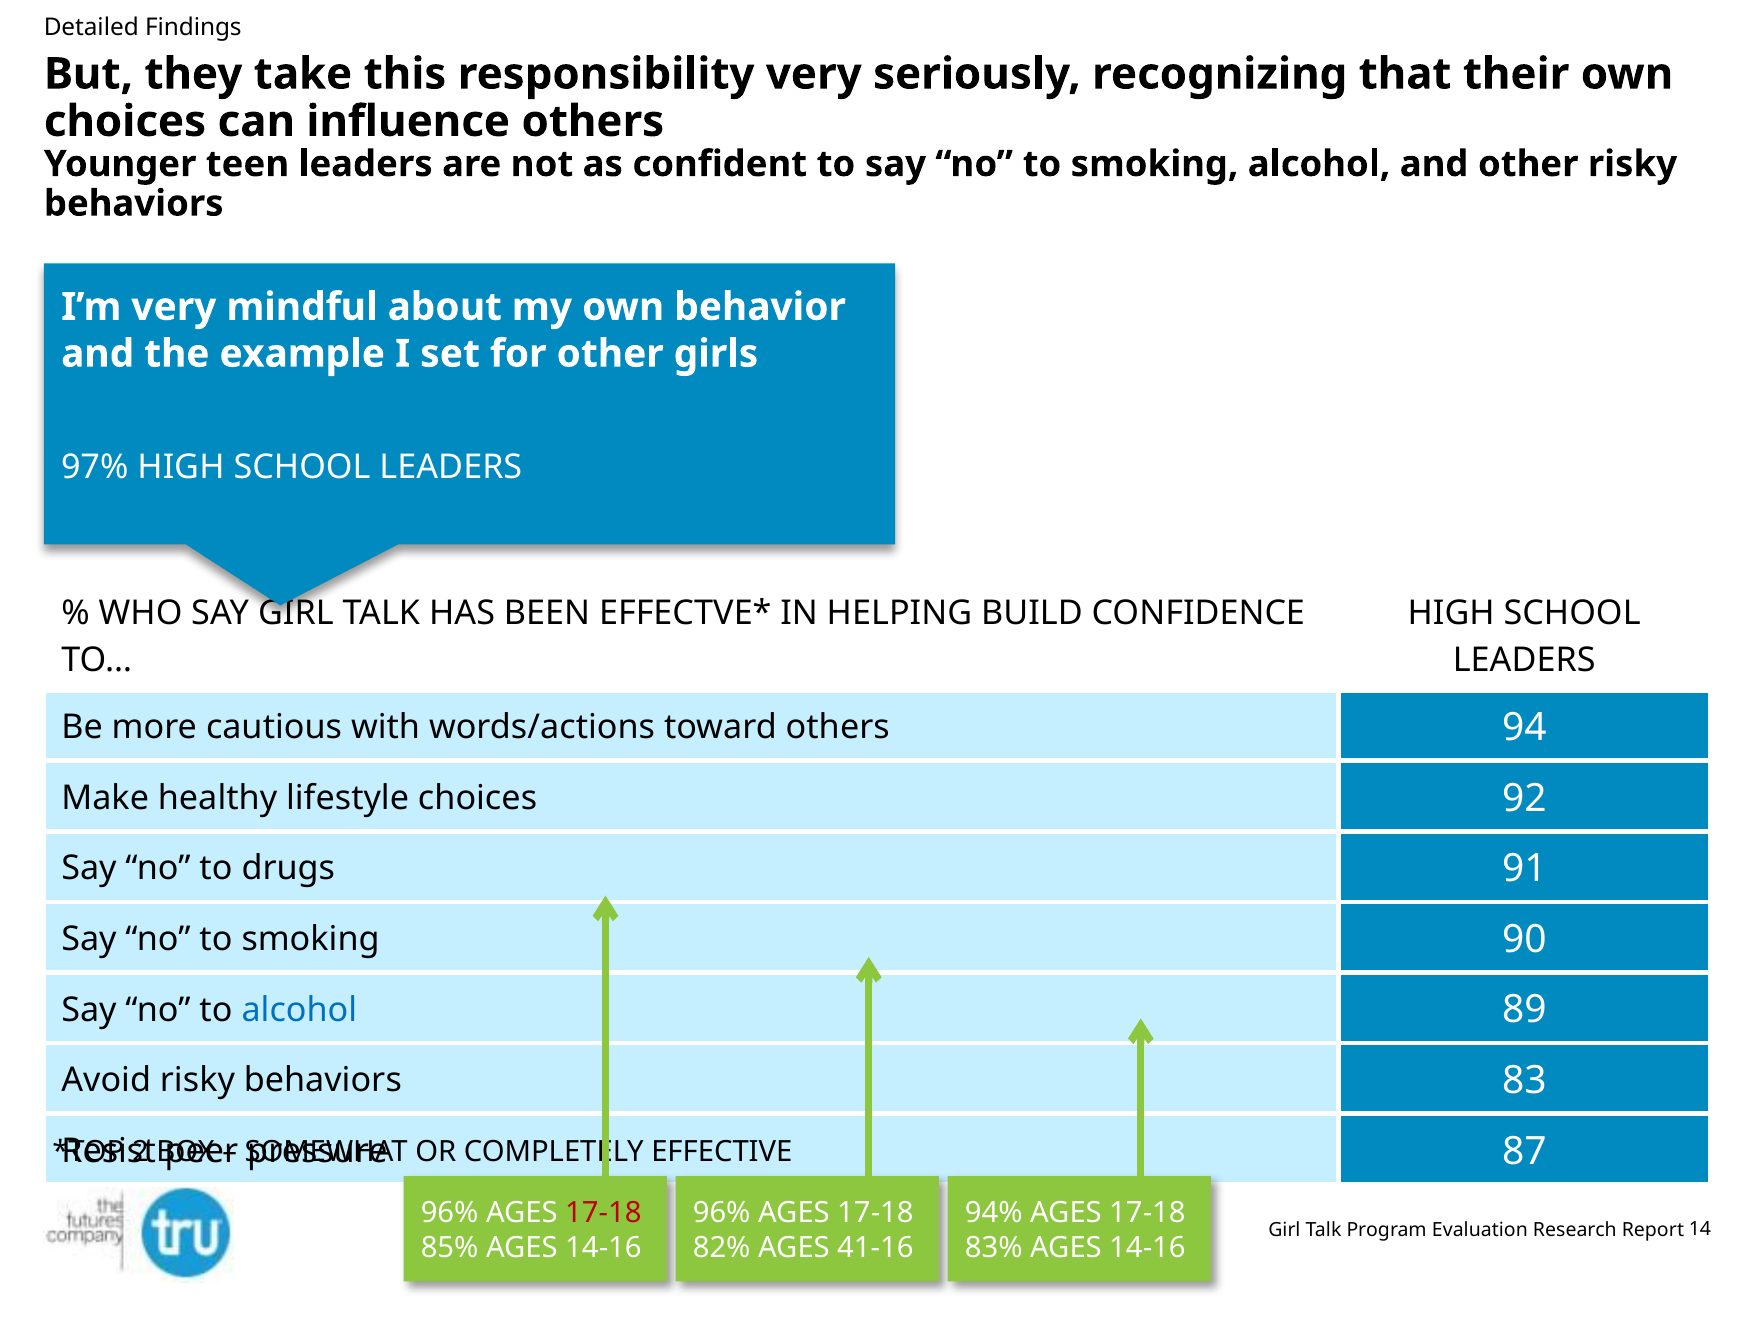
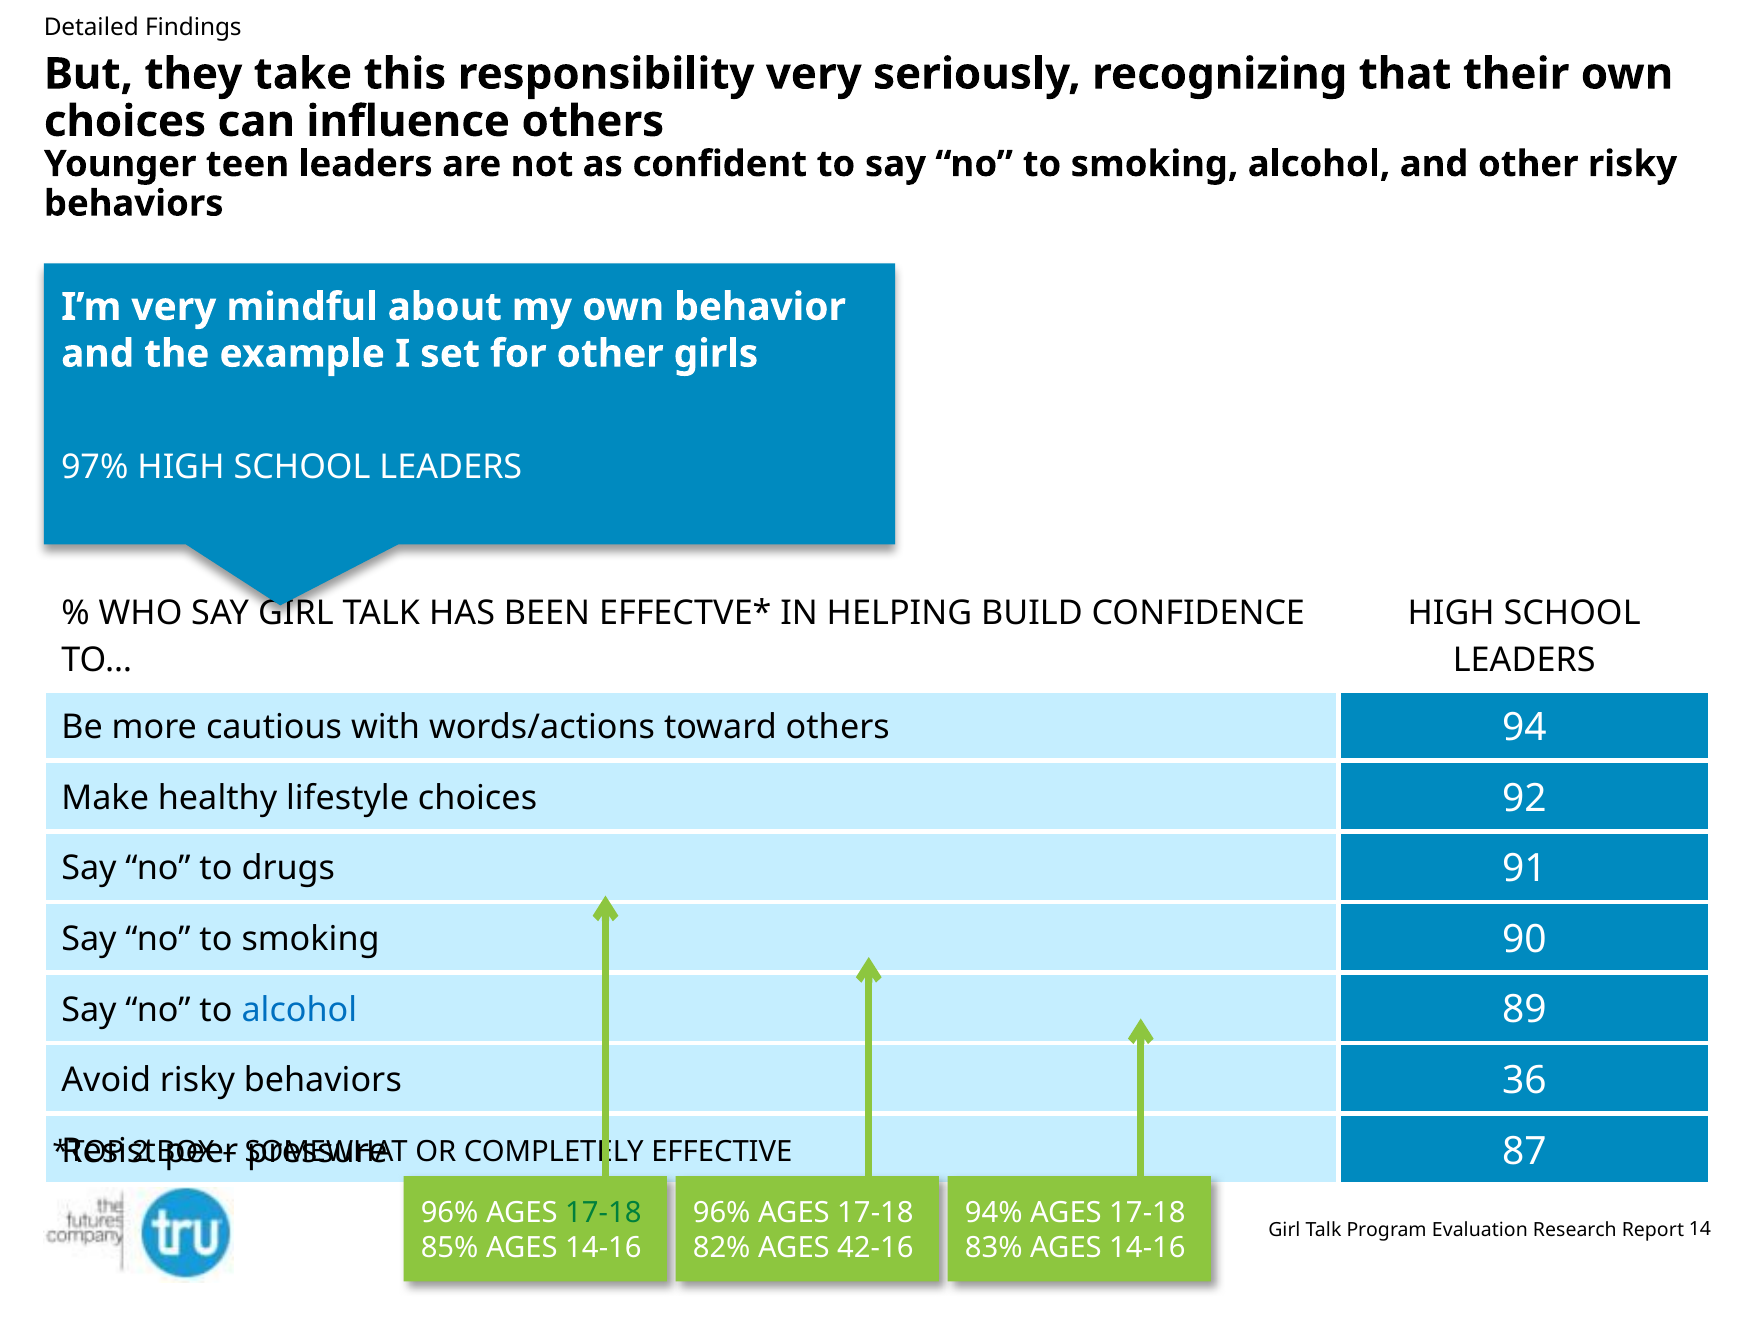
83: 83 -> 36 (1524, 1080)
17-18 colour: red -> green (603, 1212)
41-16: 41-16 -> 42-16 (875, 1248)
